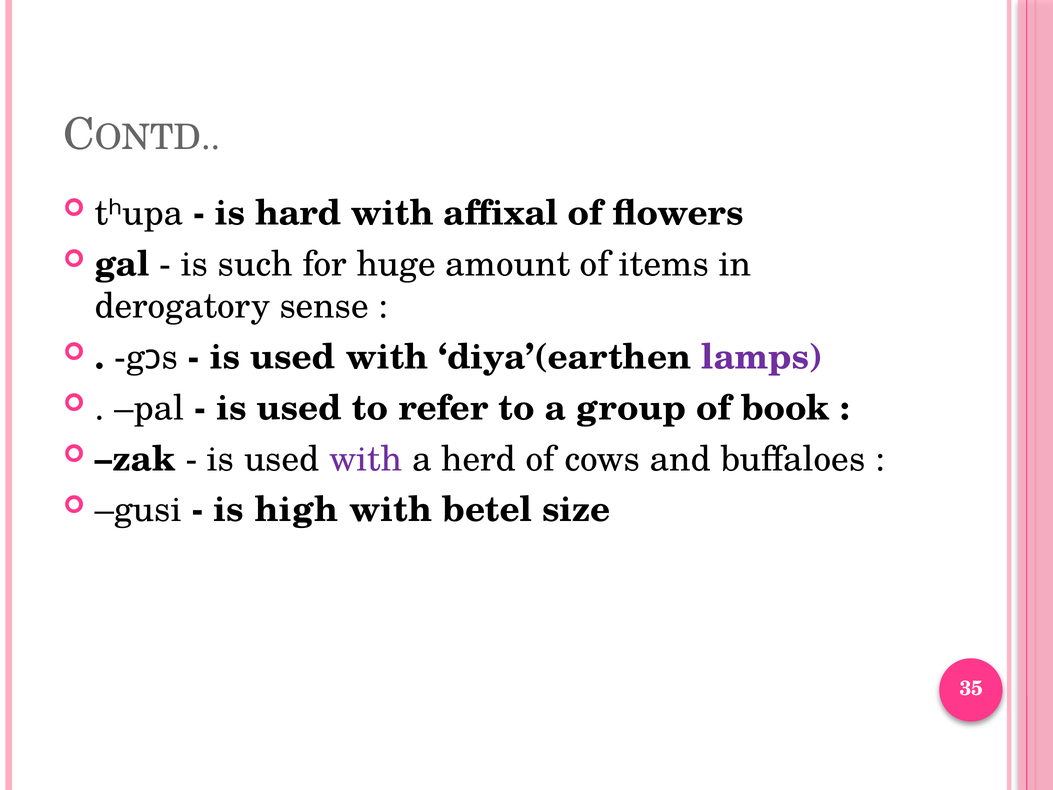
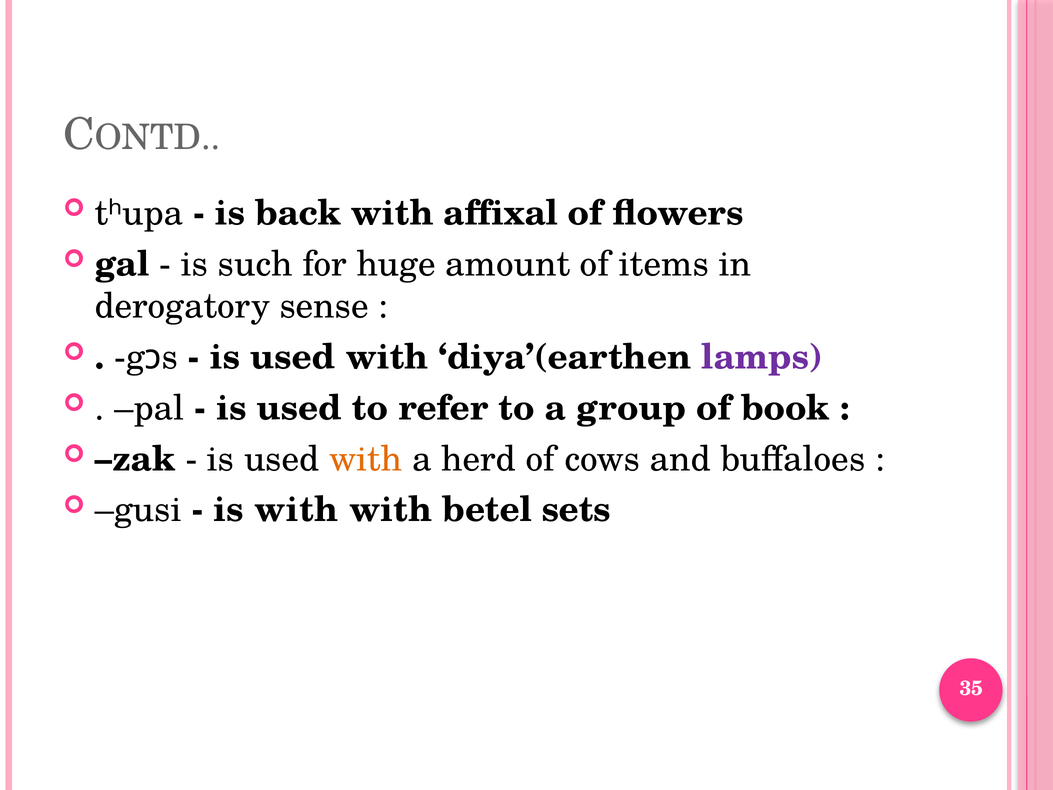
hard: hard -> back (298, 213)
with colour: purple -> orange (366, 459)
is high: high -> with (296, 510)
size: size -> sets (576, 510)
